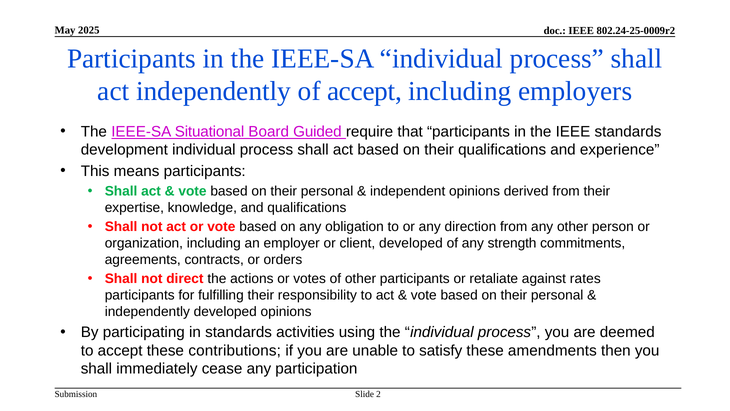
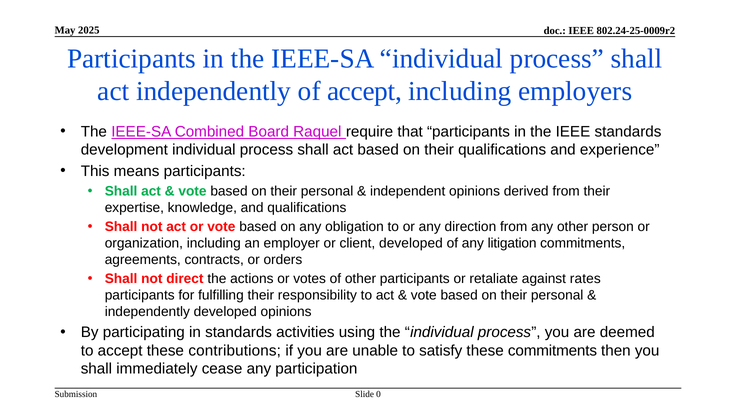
Situational: Situational -> Combined (209, 132)
Guided: Guided -> Raquel (317, 132)
strength: strength -> litigation (512, 243)
these amendments: amendments -> commitments (552, 350)
2: 2 -> 0 (379, 394)
